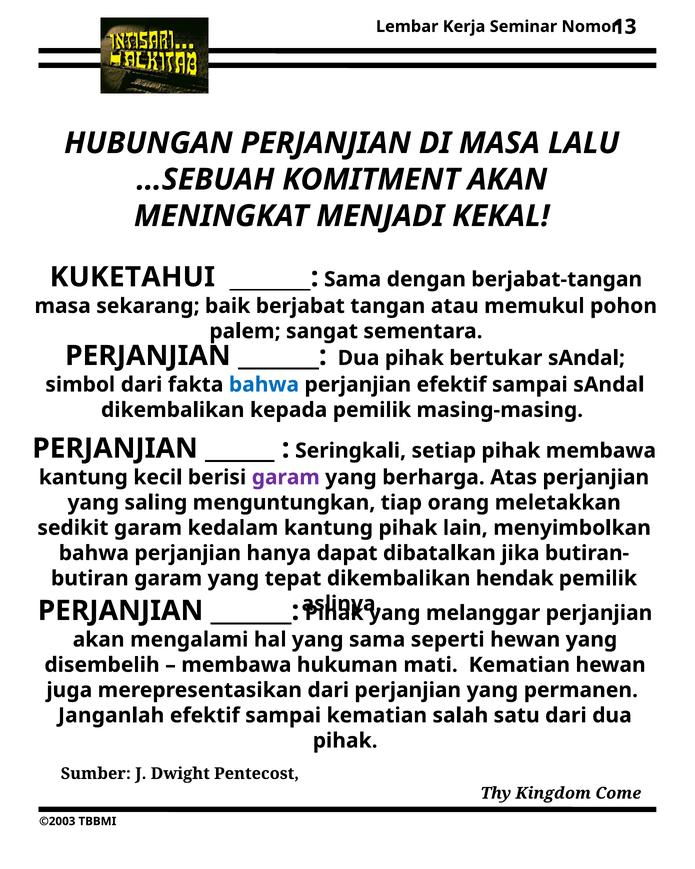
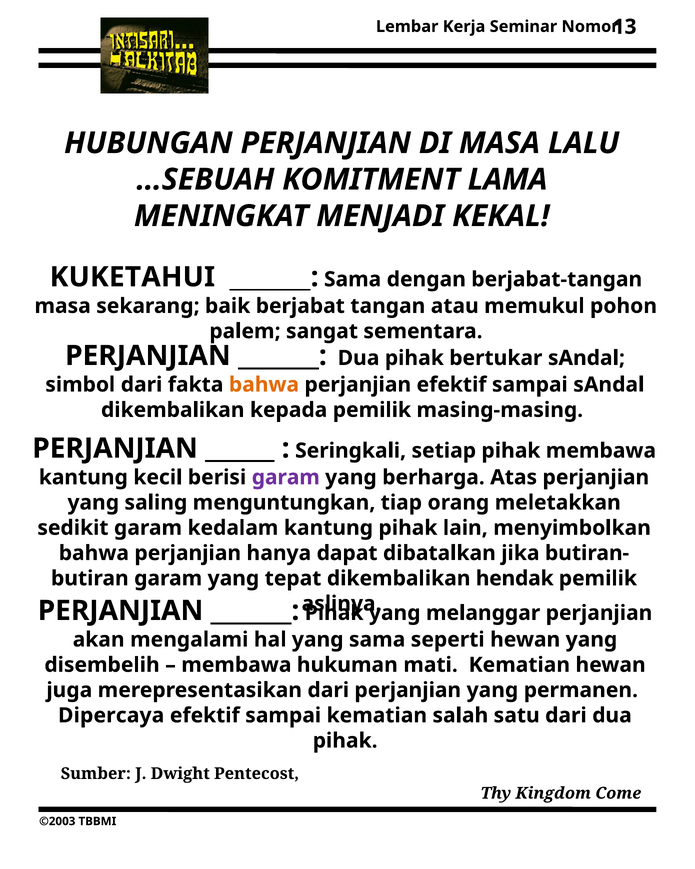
KOMITMENT AKAN: AKAN -> LAMA (508, 180)
bahwa colour: blue -> orange (264, 385)
Janganlah: Janganlah -> Dipercaya (111, 716)
